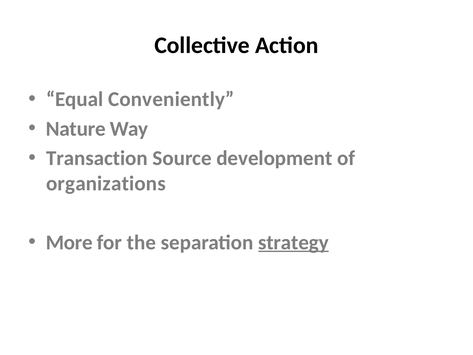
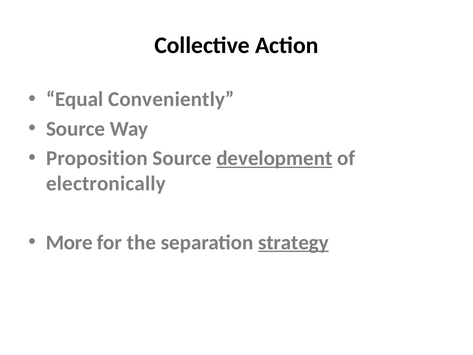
Nature: Nature -> Source (76, 129)
Transaction: Transaction -> Proposition (97, 158)
development underline: none -> present (274, 158)
organizations: organizations -> electronically (106, 183)
